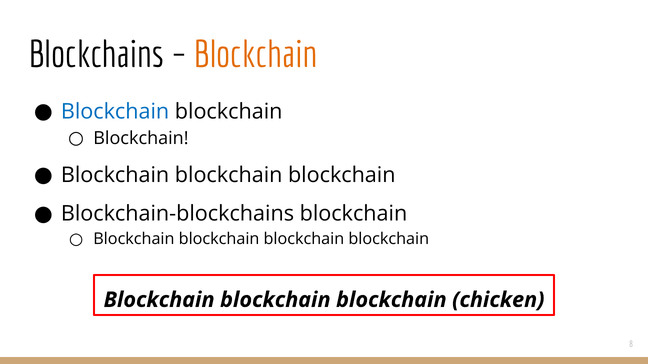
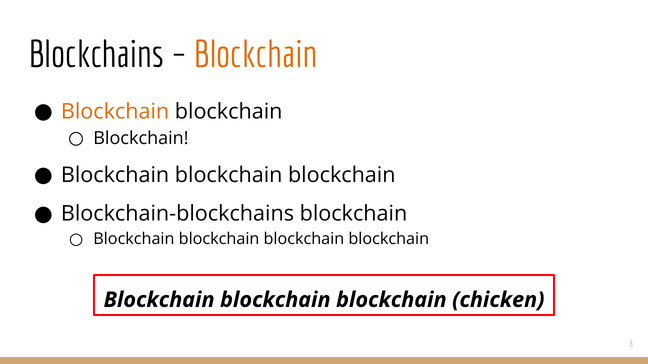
Blockchain colour: blue -> orange (115, 112)
